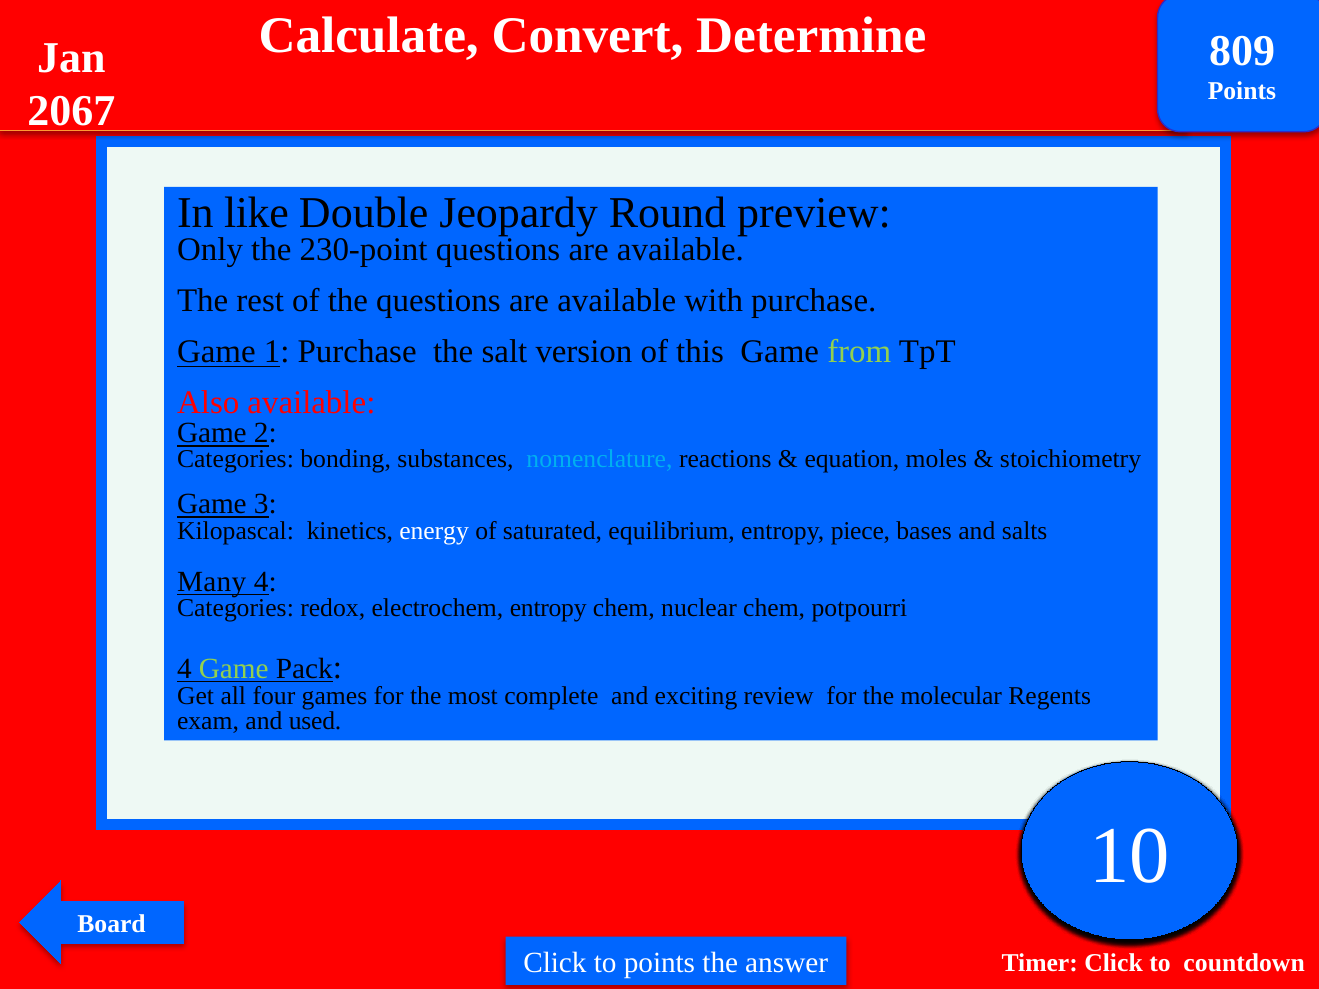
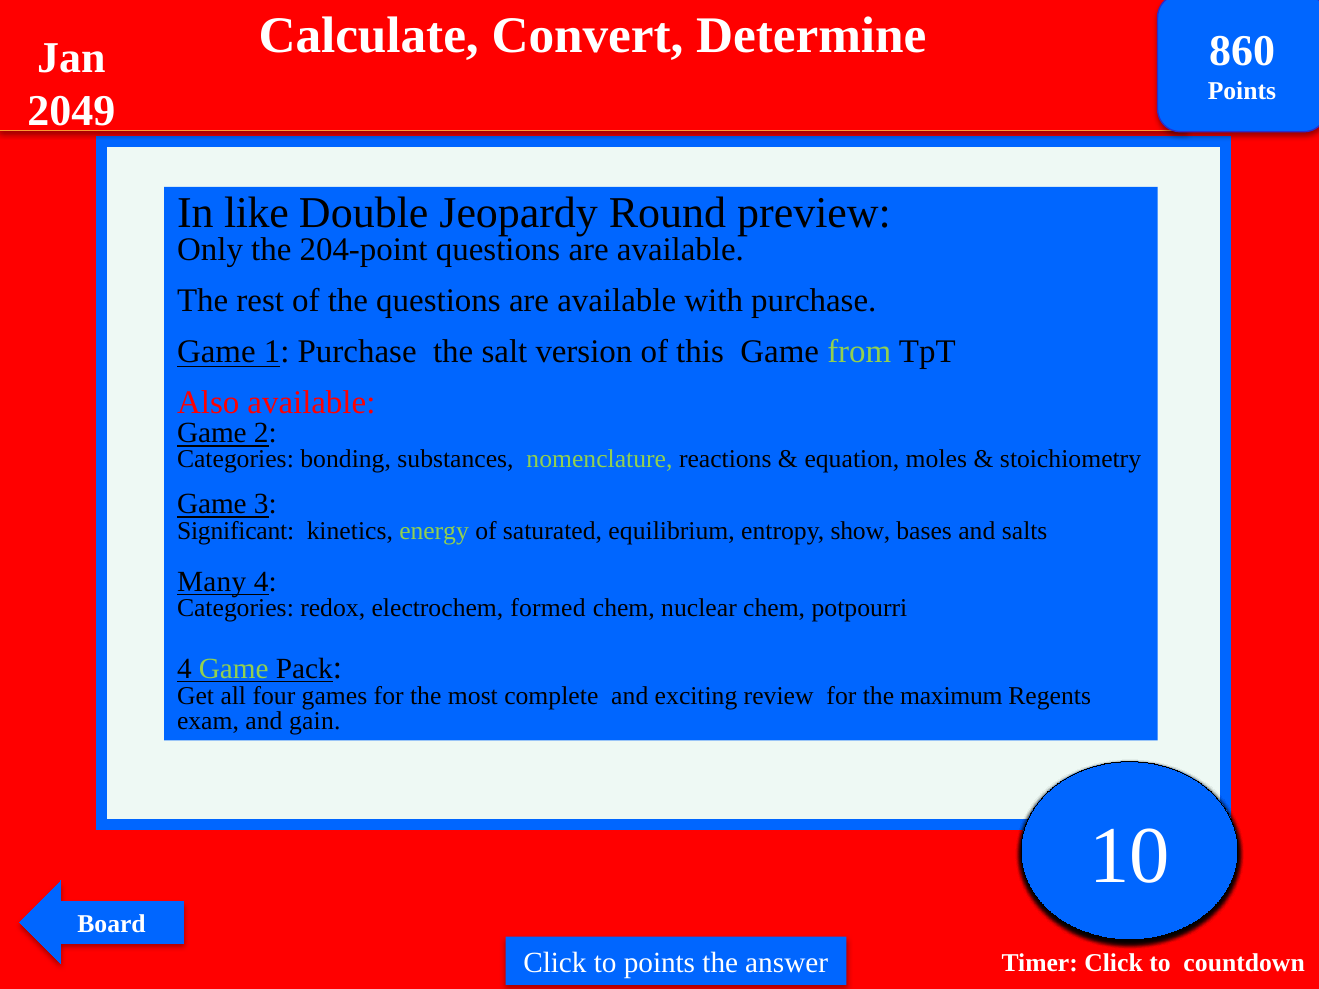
809: 809 -> 860 (1242, 51)
2067: 2067 -> 2049 (71, 111)
230-point: 230-point -> 204-point (364, 250)
nomenclature colour: light blue -> light green (599, 460)
Kilopascal: Kilopascal -> Significant (236, 531)
energy colour: white -> light green (434, 531)
piece: piece -> show (860, 531)
electrochem entropy: entropy -> formed (548, 608)
molecular: molecular -> maximum (951, 696)
used: used -> gain (315, 721)
